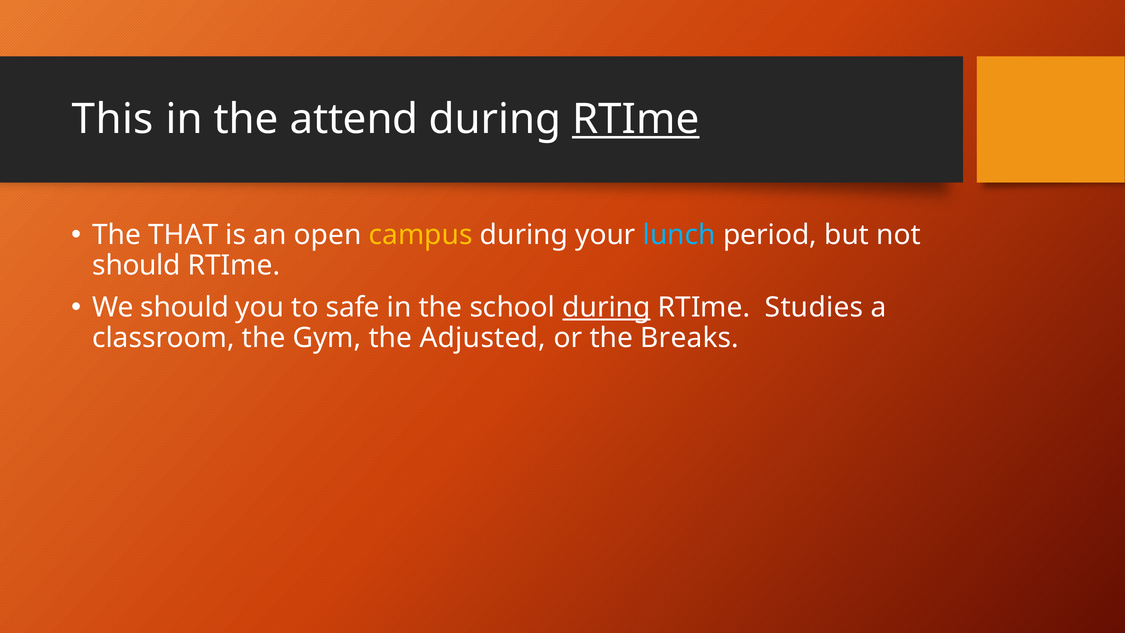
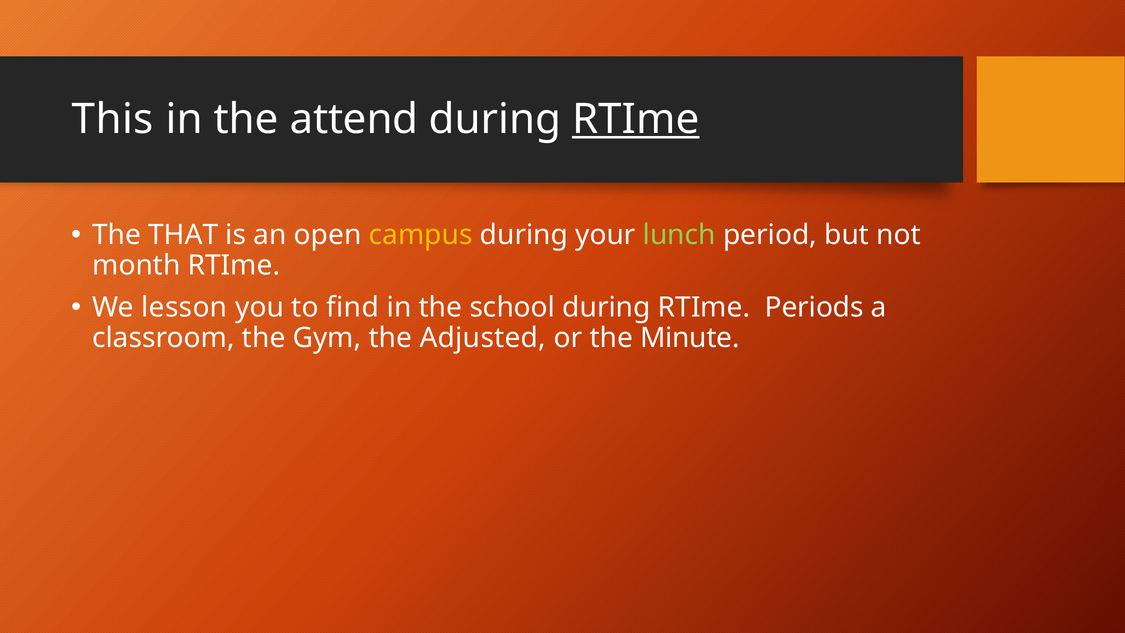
lunch colour: light blue -> light green (679, 235)
should: should -> month (136, 265)
We should: should -> lesson (184, 307)
safe: safe -> find (353, 307)
during underline: present -> none (607, 307)
Studies: Studies -> Periods (814, 307)
Breaks: Breaks -> Minute (690, 338)
